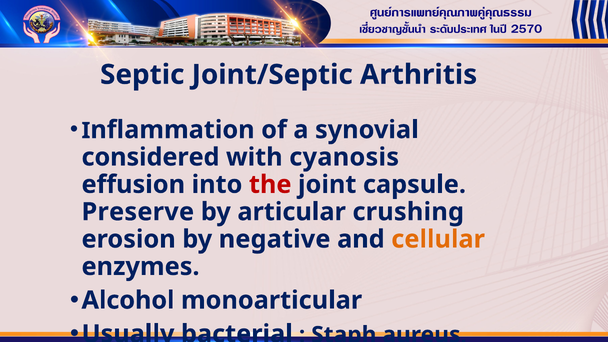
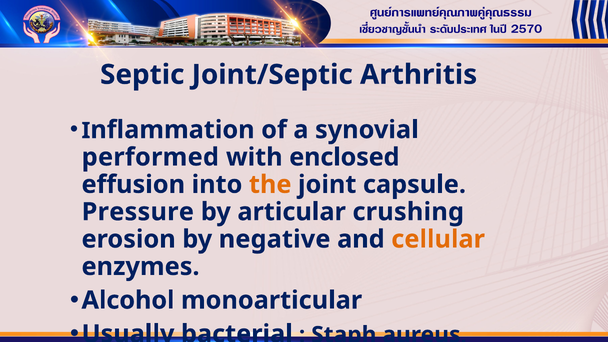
considered: considered -> performed (150, 157)
cyanosis: cyanosis -> enclosed (344, 157)
the colour: red -> orange (270, 185)
Preserve: Preserve -> Pressure (138, 212)
